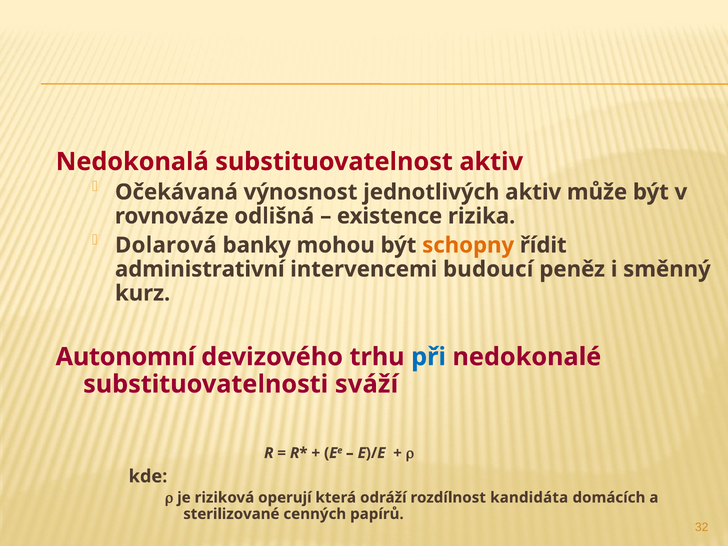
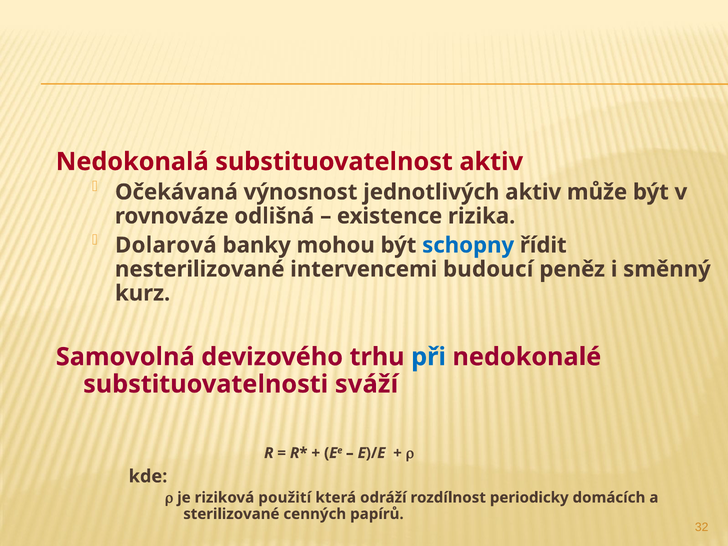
schopny colour: orange -> blue (468, 245)
administrativní: administrativní -> nesterilizované (200, 269)
Autonomní: Autonomní -> Samovolná (125, 357)
operují: operují -> použití (285, 498)
kandidáta: kandidáta -> periodicky (529, 498)
